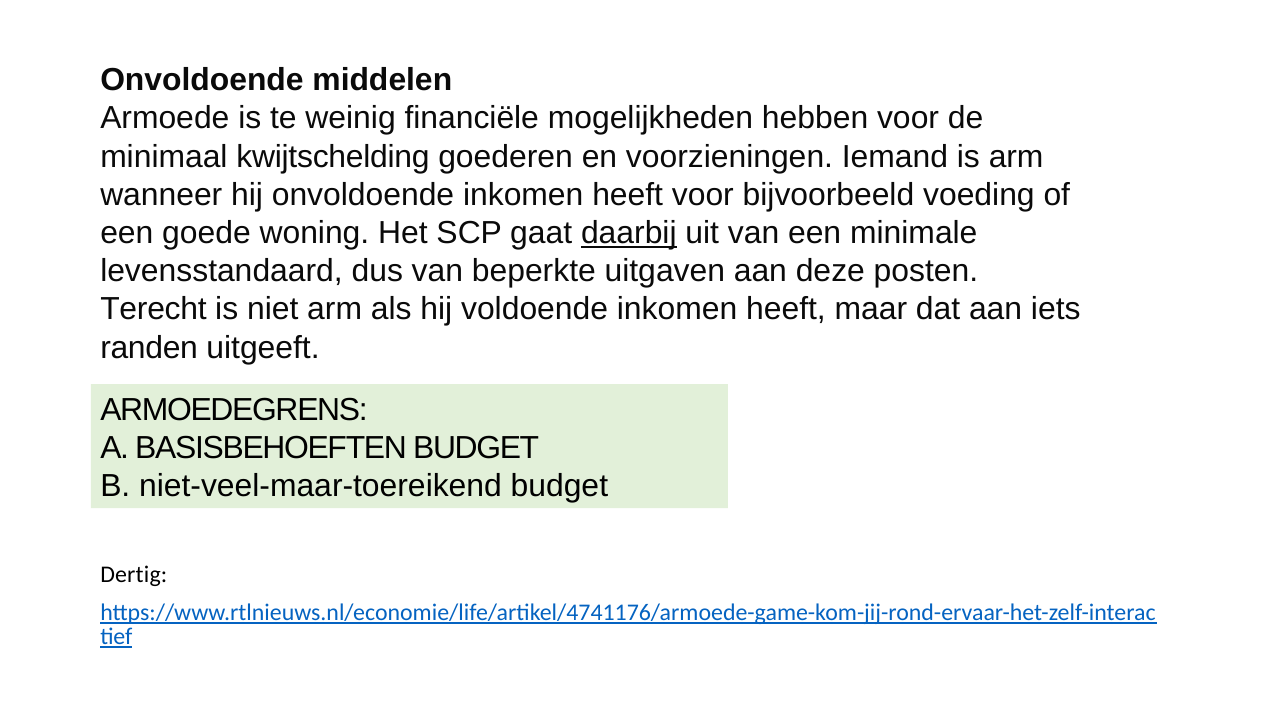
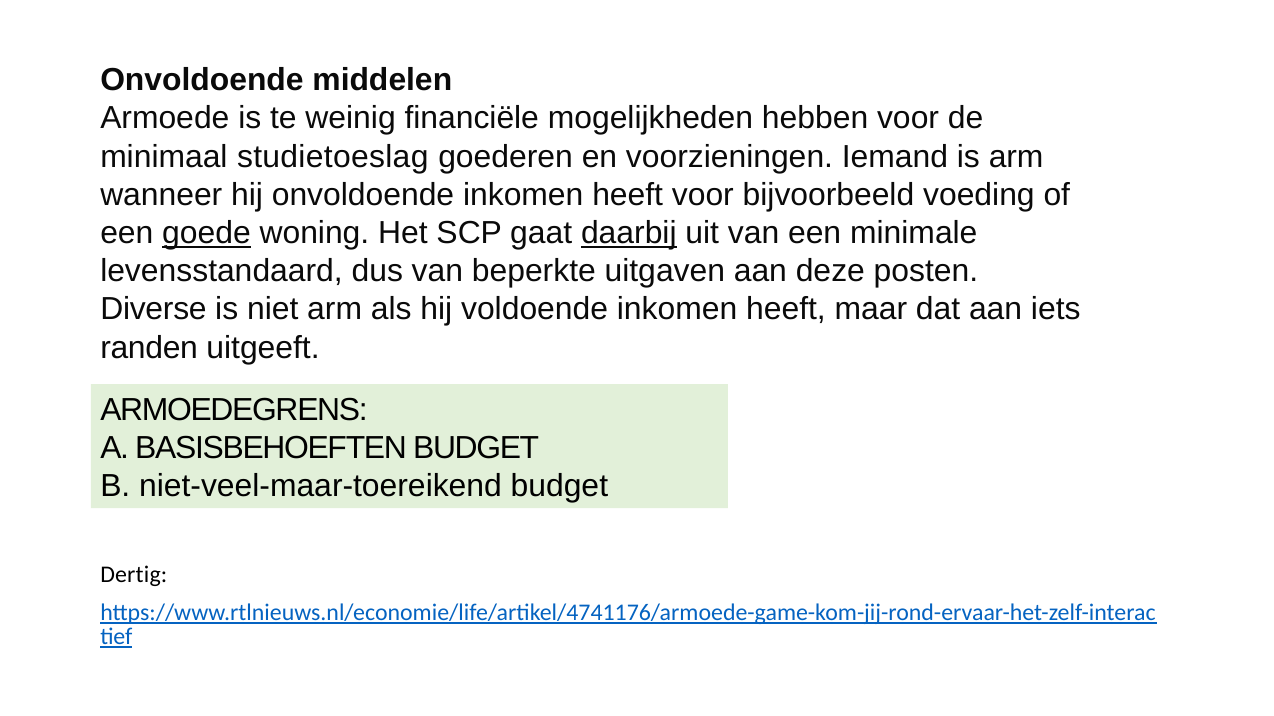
kwijtschelding: kwijtschelding -> studietoeslag (333, 157)
goede underline: none -> present (207, 233)
Terecht: Terecht -> Diverse (153, 310)
